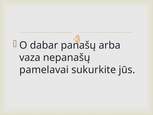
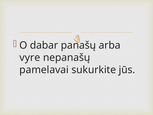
vaza: vaza -> vyre (30, 57)
